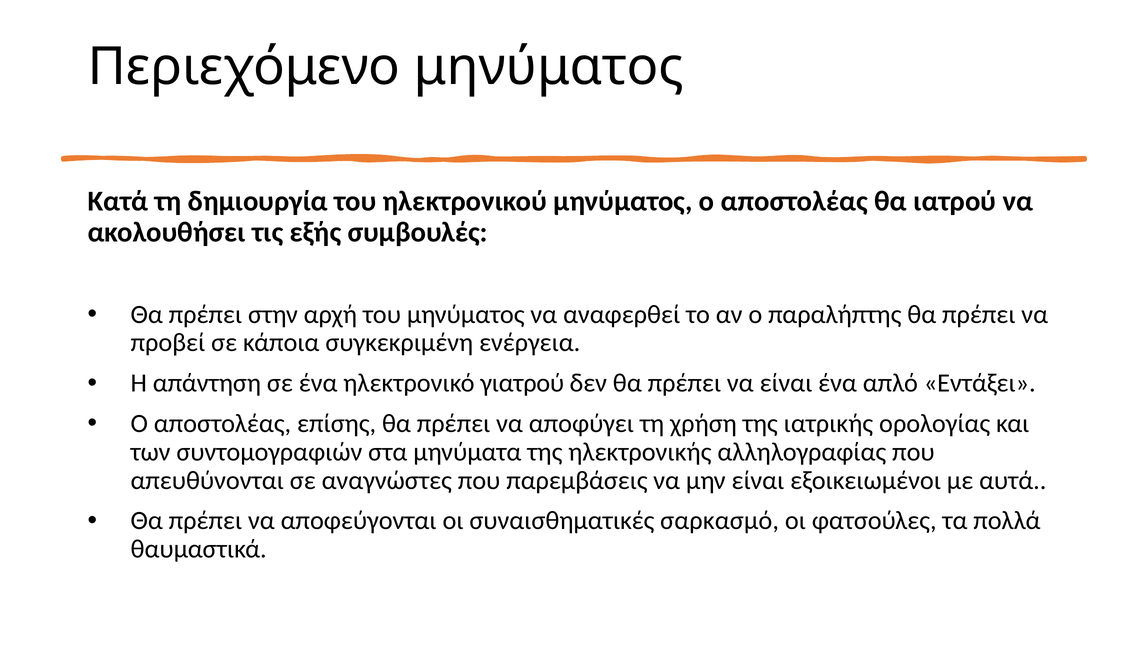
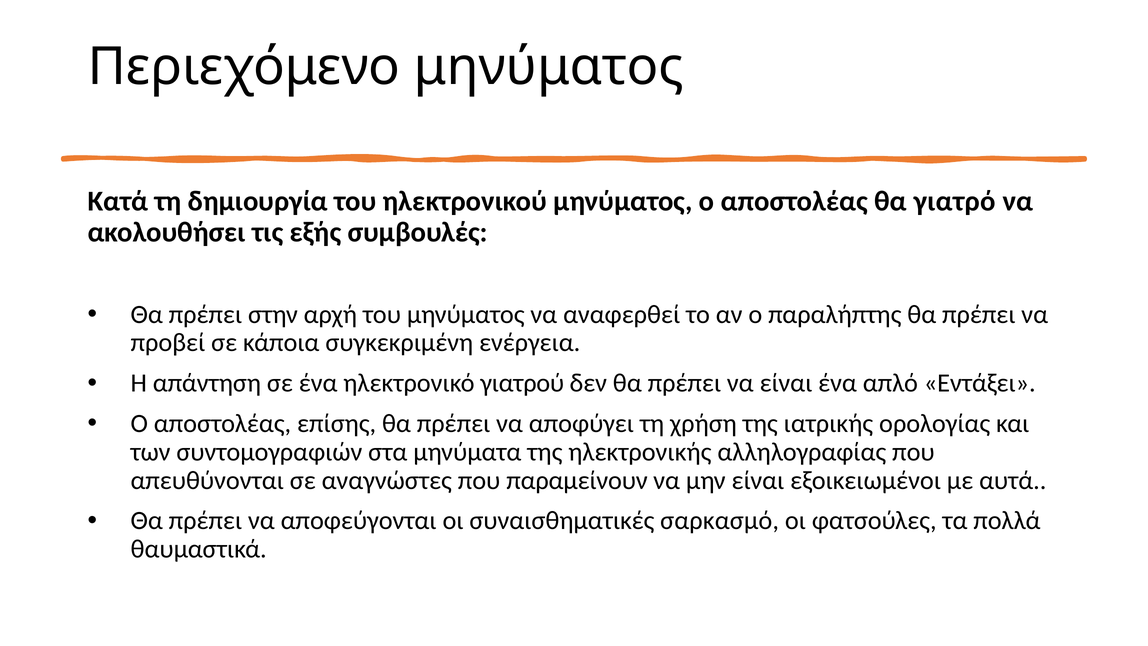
ιατρού: ιατρού -> γιατρό (955, 201)
παρεμβάσεις: παρεμβάσεις -> παραμείνουν (577, 480)
